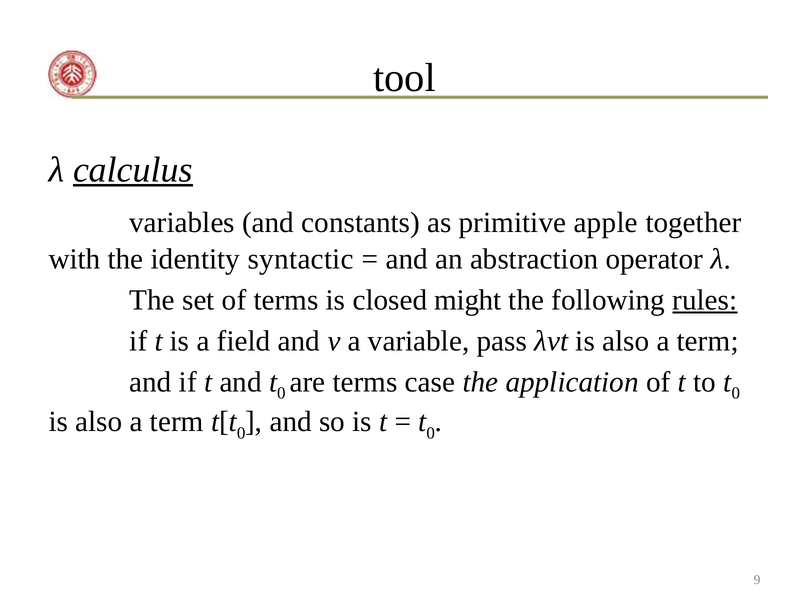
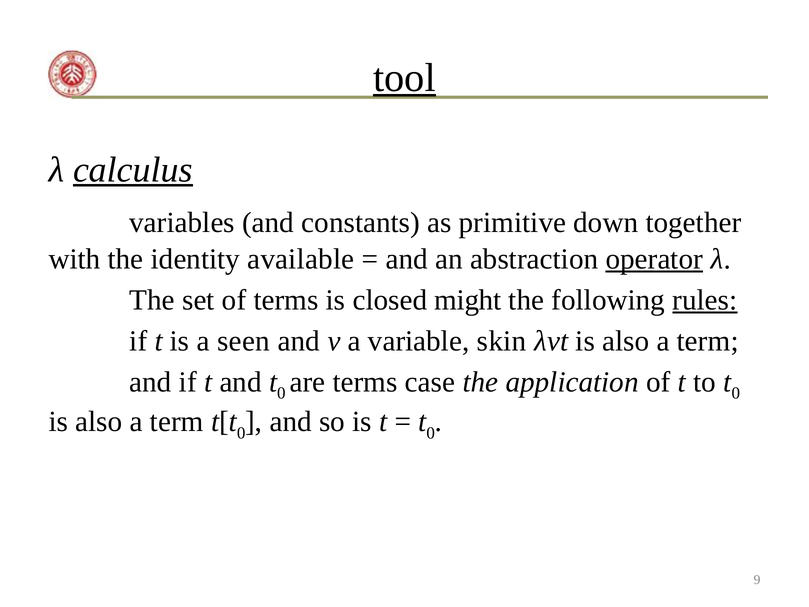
tool underline: none -> present (404, 78)
apple: apple -> down (606, 222)
syntactic: syntactic -> available (301, 259)
operator underline: none -> present (654, 259)
field: field -> seen (244, 341)
pass: pass -> skin (502, 341)
